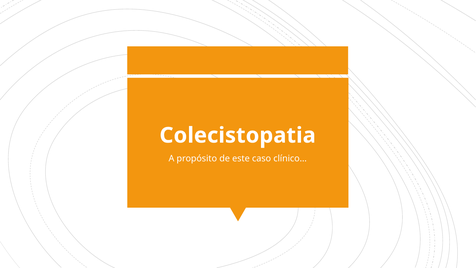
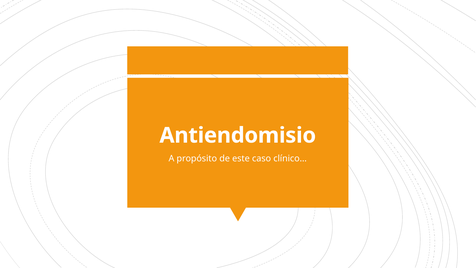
Colecistopatia: Colecistopatia -> Antiendomisio (238, 135)
